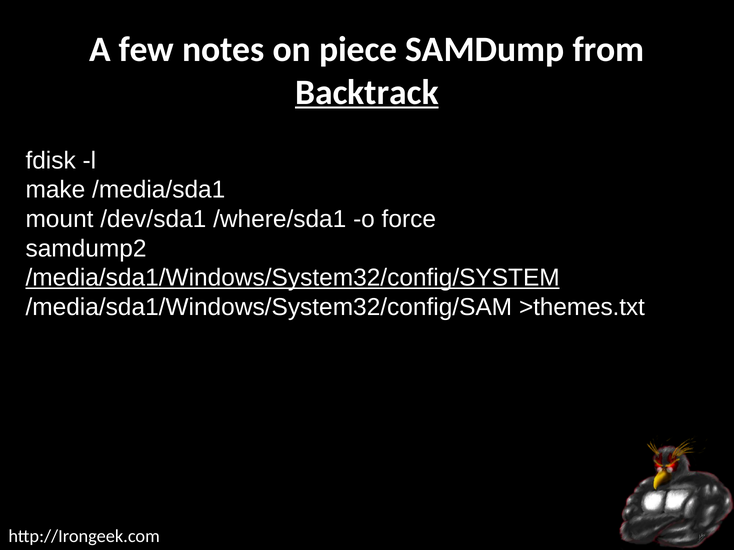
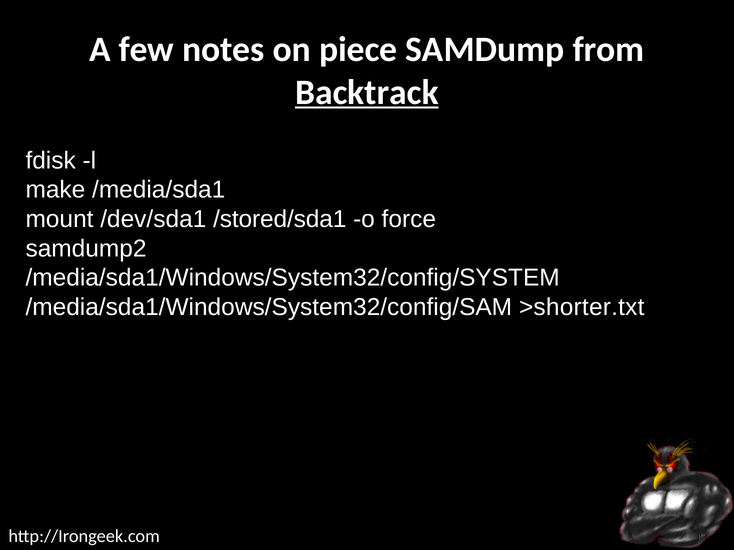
/where/sda1: /where/sda1 -> /stored/sda1 (280, 219)
/media/sda1/Windows/System32/config/SYSTEM underline: present -> none (293, 278)
>themes.txt: >themes.txt -> >shorter.txt (582, 307)
